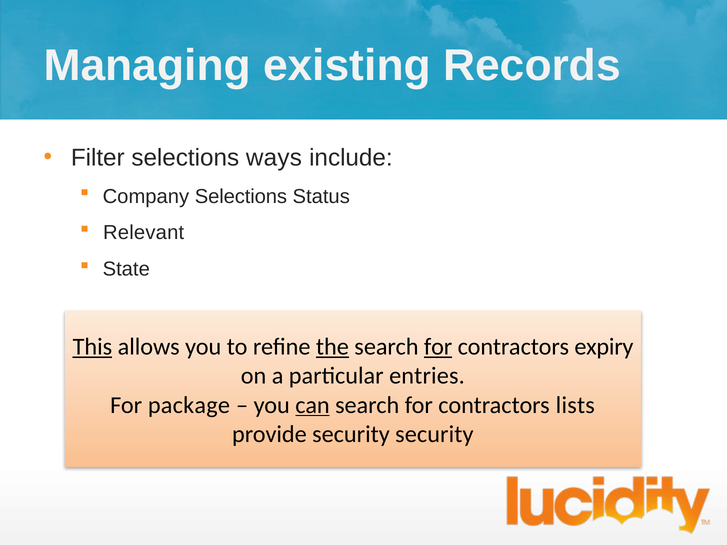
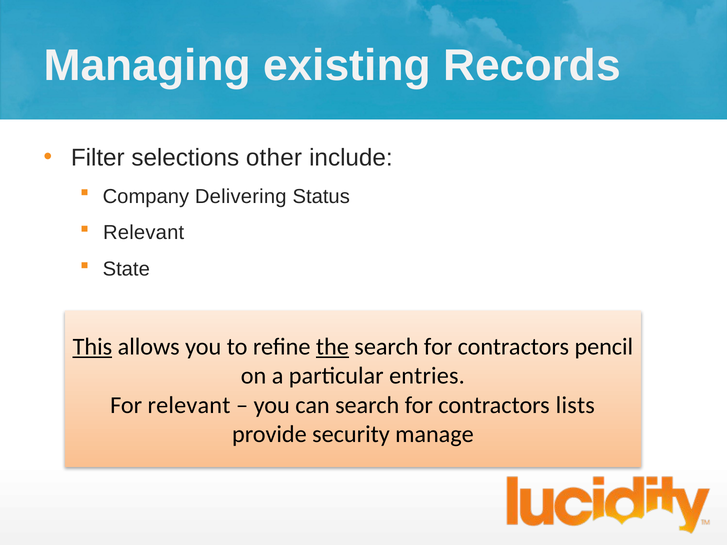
ways: ways -> other (274, 158)
Company Selections: Selections -> Delivering (241, 196)
for underline: present -> none (438, 347)
expiry: expiry -> pencil (604, 347)
For package: package -> relevant (189, 405)
can underline: present -> none (312, 405)
security security: security -> manage (434, 434)
